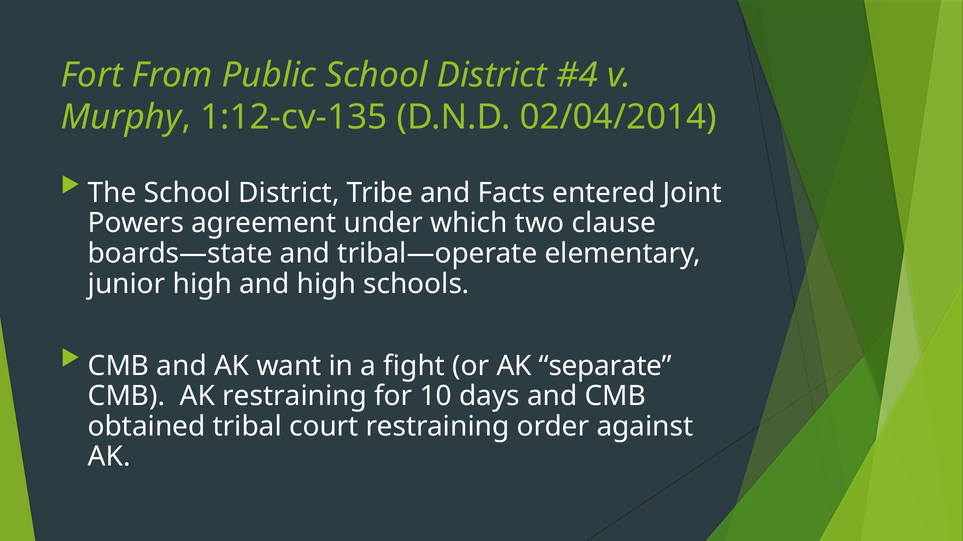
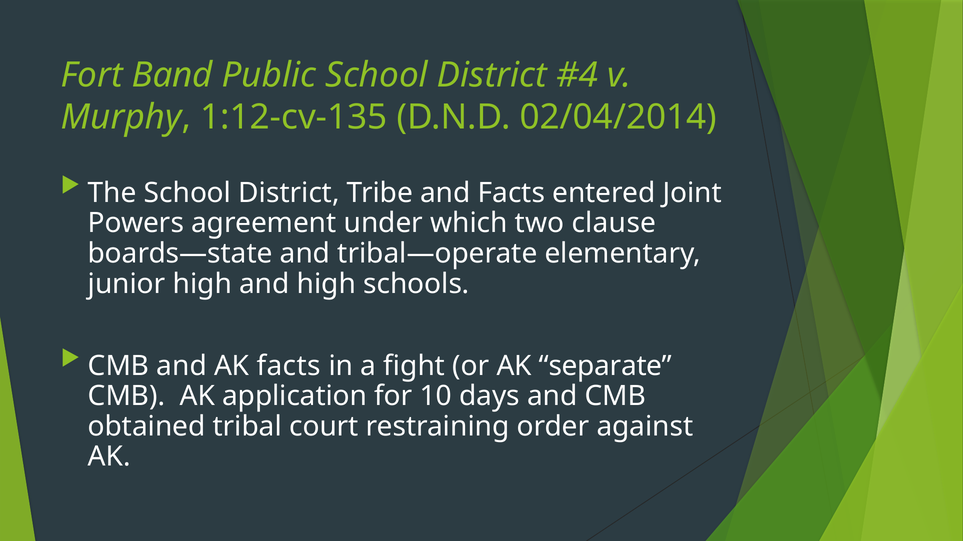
From: From -> Band (172, 75)
AK want: want -> facts (289, 366)
AK restraining: restraining -> application (295, 397)
